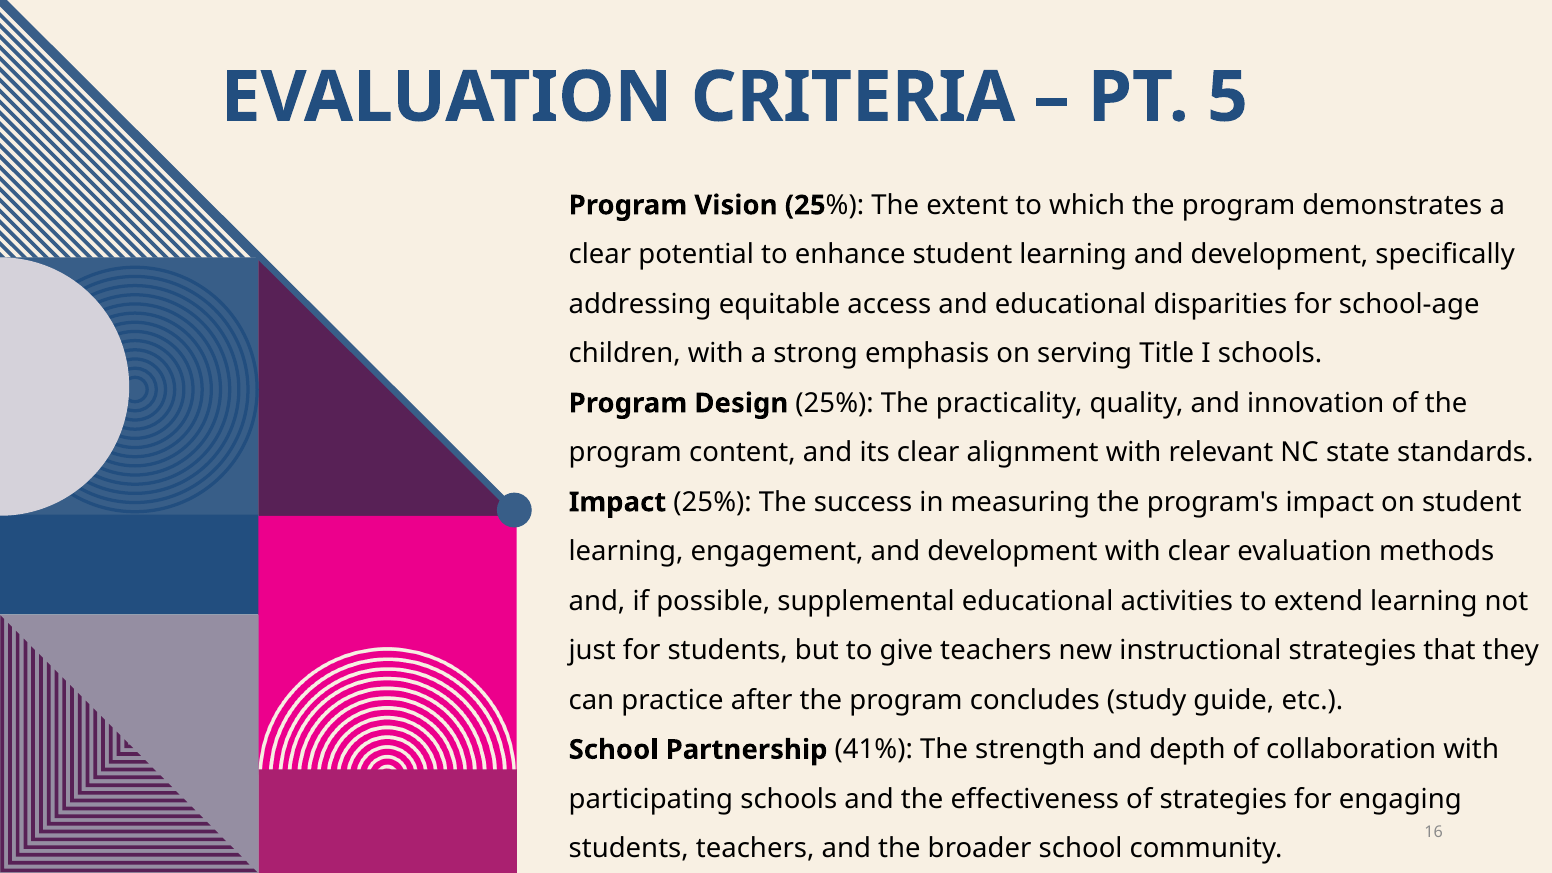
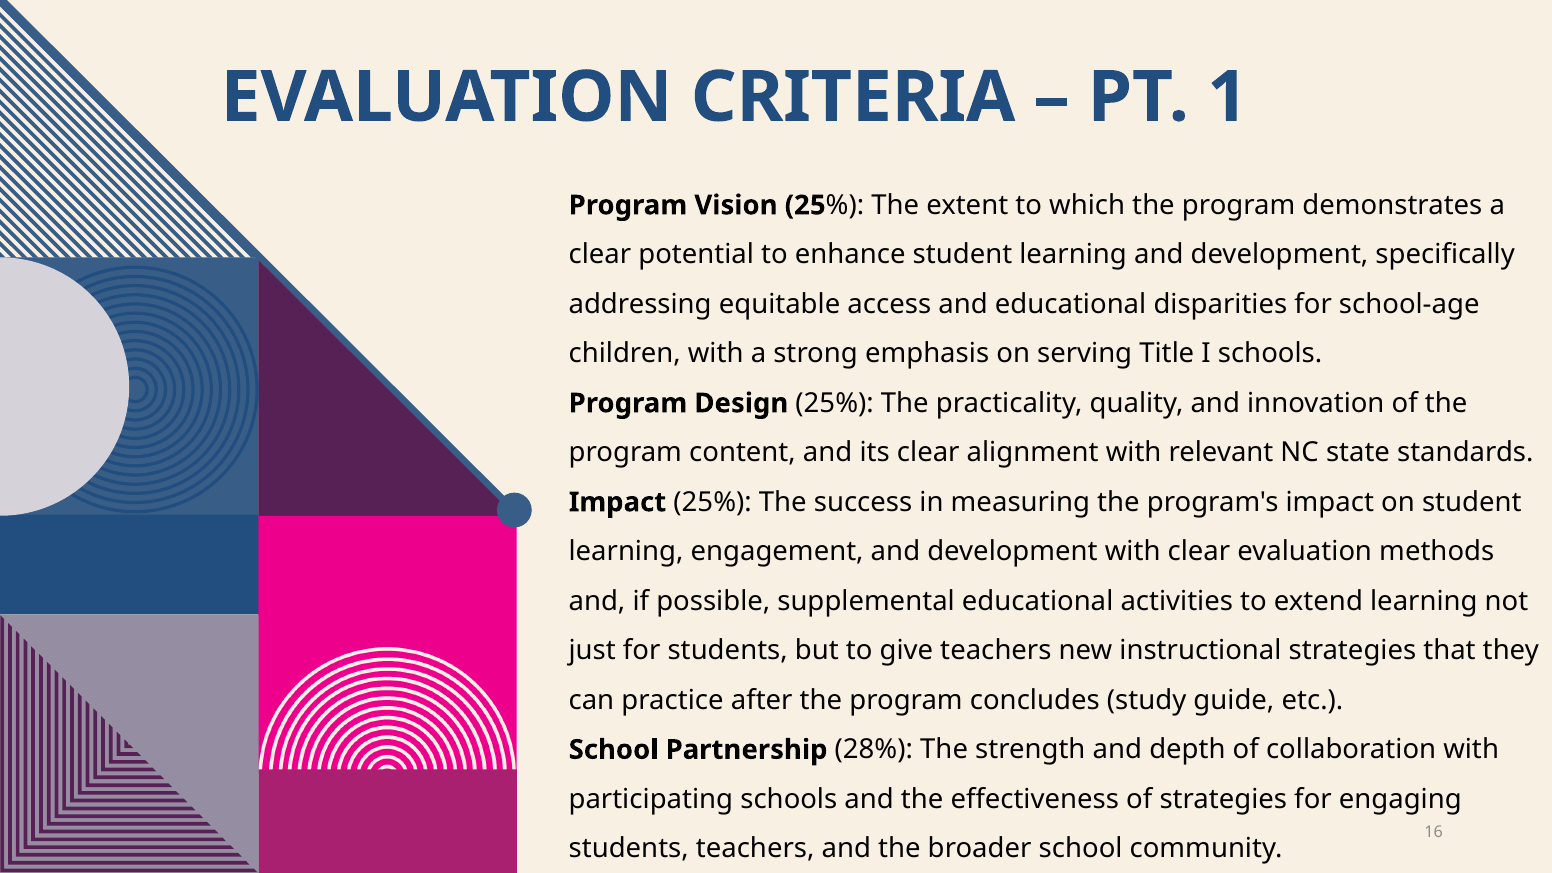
5: 5 -> 1 (1228, 97)
41%: 41% -> 28% (874, 750)
